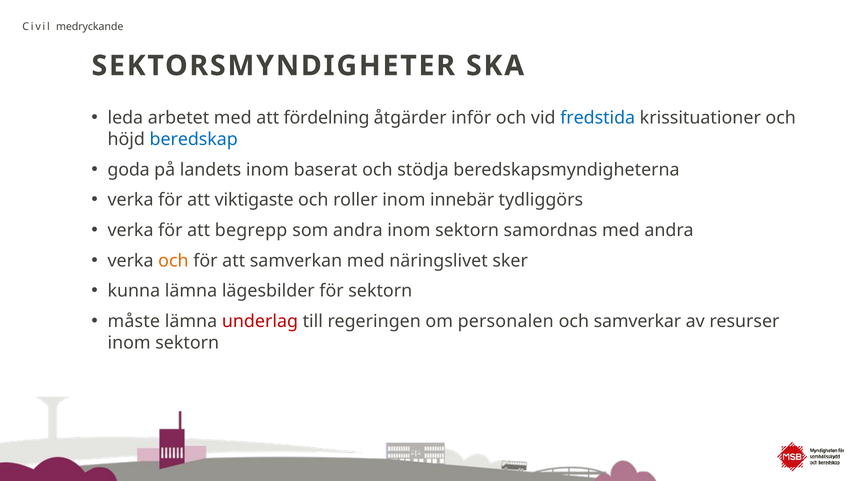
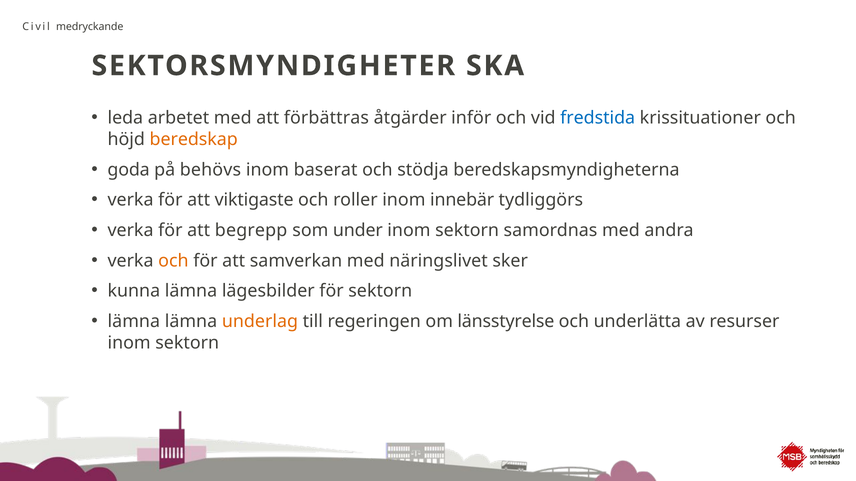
fördelning: fördelning -> förbättras (326, 118)
beredskap colour: blue -> orange (194, 140)
landets: landets -> behövs (210, 170)
som andra: andra -> under (358, 231)
måste: måste -> lämna (134, 322)
underlag colour: red -> orange (260, 322)
personalen: personalen -> länsstyrelse (506, 322)
samverkar: samverkar -> underlätta (637, 322)
